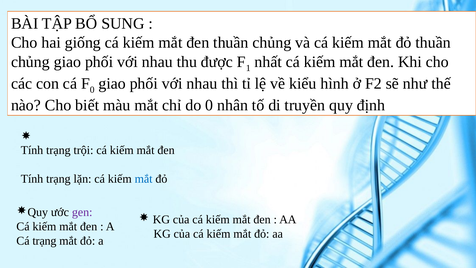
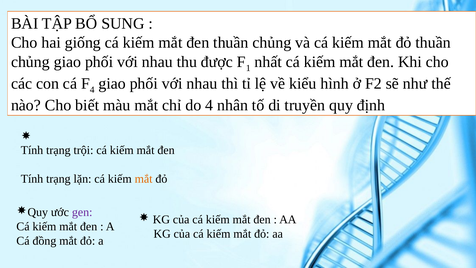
0: 0 -> 4 (92, 90)
do 0: 0 -> 4 (209, 105)
mắt colour: blue -> orange (144, 179)
Cá trạng: trạng -> đồng (44, 241)
